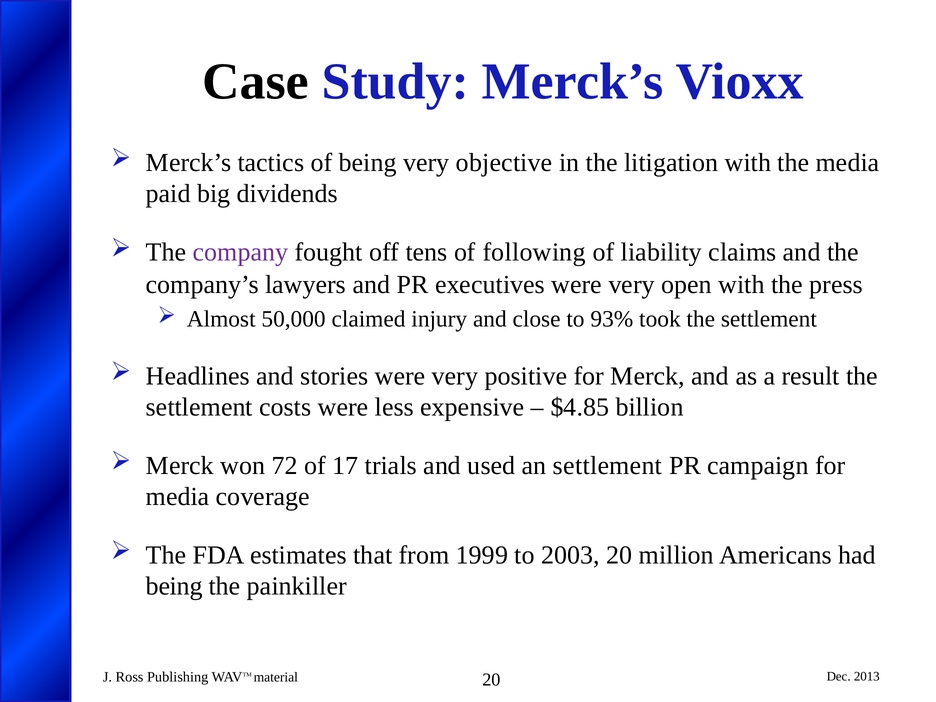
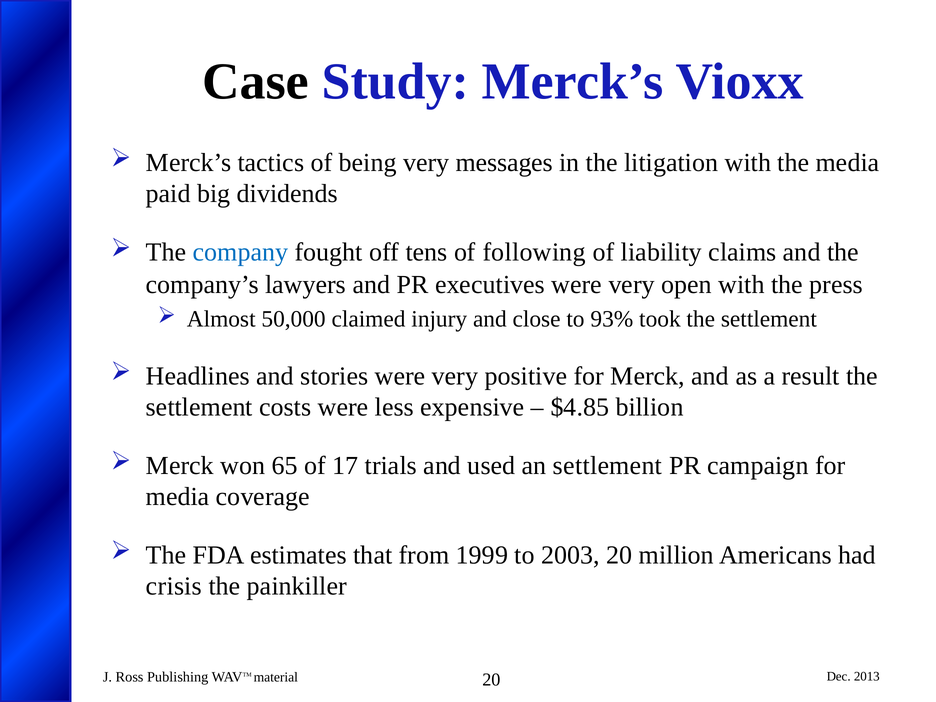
objective: objective -> messages (504, 163)
company colour: purple -> blue (241, 252)
72: 72 -> 65 (285, 465)
being: being -> crisis (174, 586)
